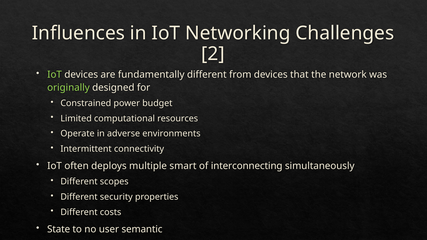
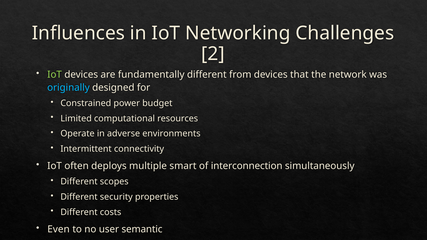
originally colour: light green -> light blue (68, 88)
interconnecting: interconnecting -> interconnection (247, 166)
State: State -> Even (59, 229)
